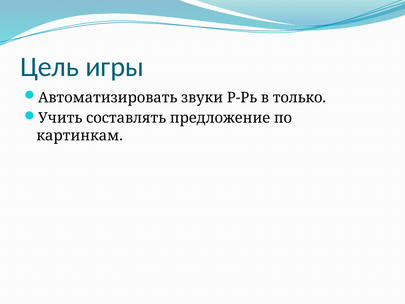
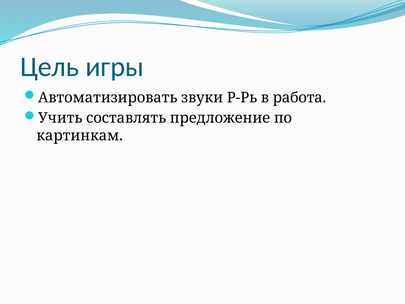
только: только -> работа (299, 98)
